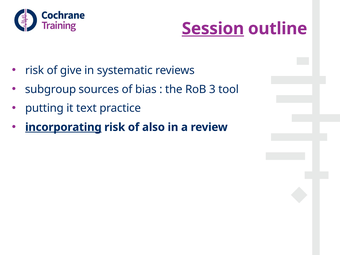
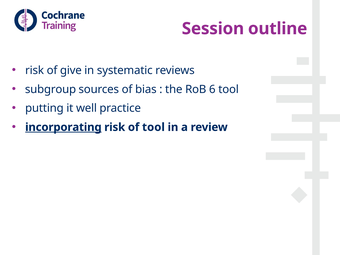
Session underline: present -> none (213, 29)
3: 3 -> 6 (212, 89)
text: text -> well (86, 108)
of also: also -> tool (153, 127)
